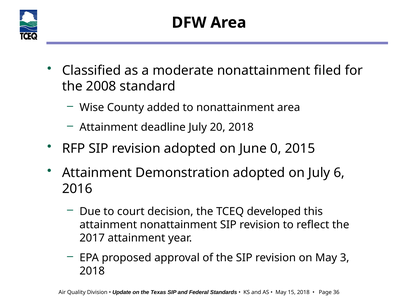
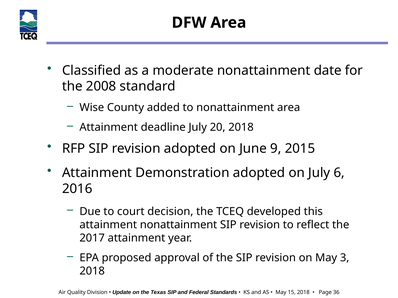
filed: filed -> date (328, 71)
0: 0 -> 9 (276, 149)
